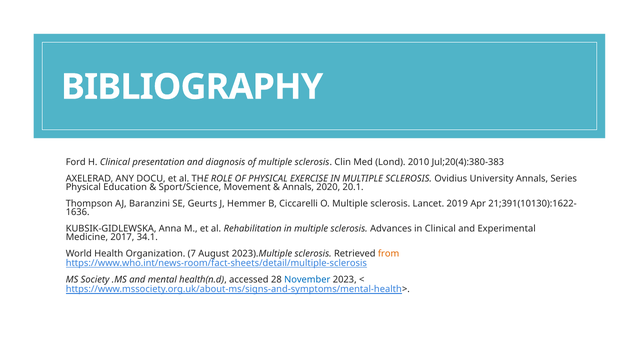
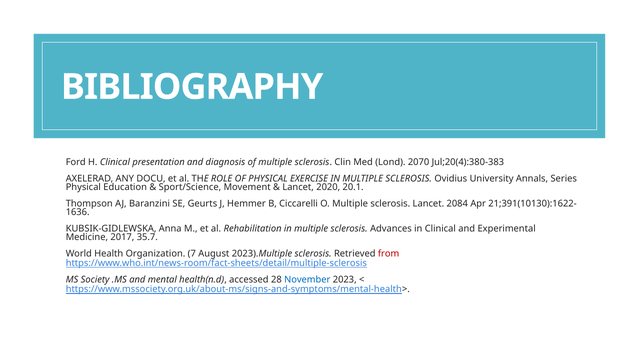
2010: 2010 -> 2070 (419, 162)
Annals: Annals -> Lancet (298, 187)
2019: 2019 -> 2084 (457, 203)
34.1: 34.1 -> 35.7 (147, 237)
from colour: orange -> red (389, 253)
